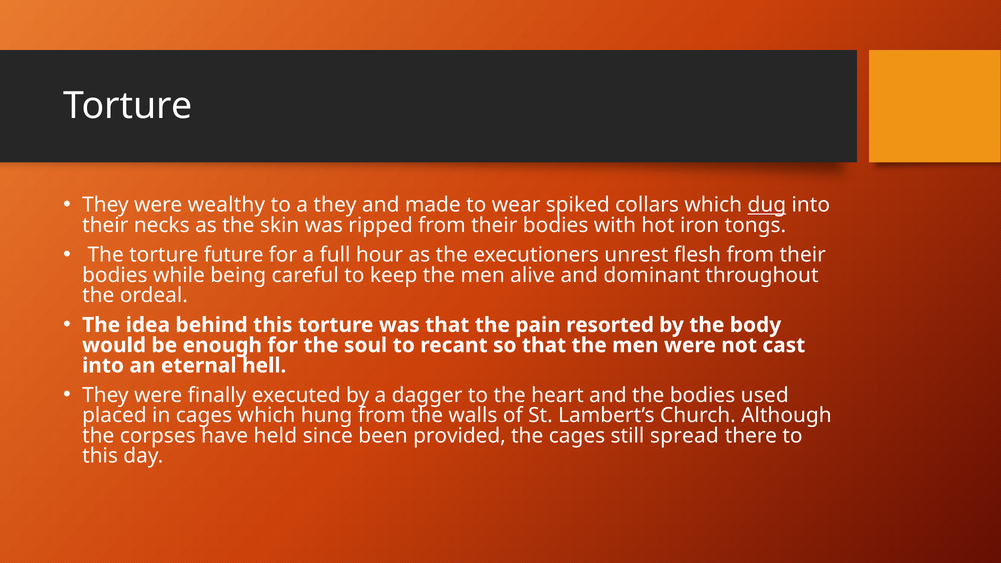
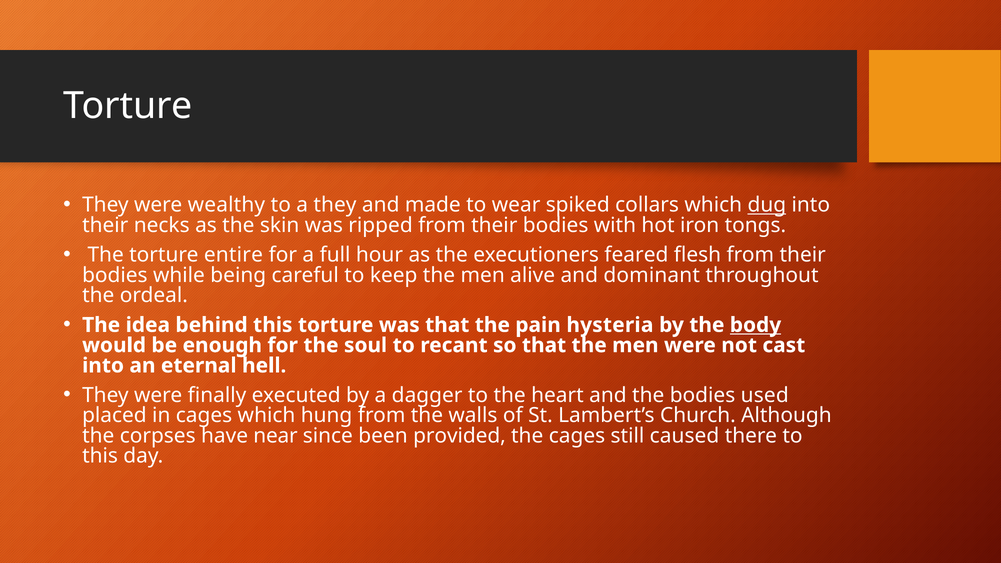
future: future -> entire (233, 255)
unrest: unrest -> feared (636, 255)
resorted: resorted -> hysteria (610, 325)
body underline: none -> present (755, 325)
held: held -> near (276, 436)
spread: spread -> caused (684, 436)
